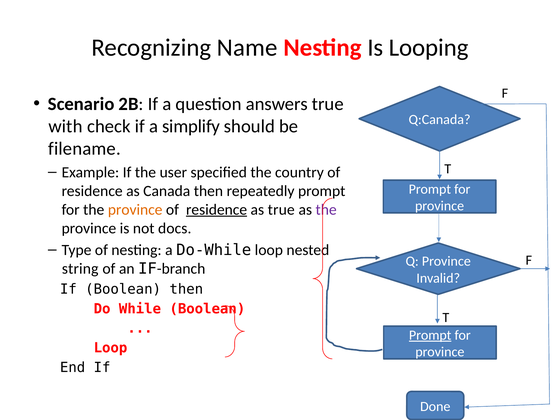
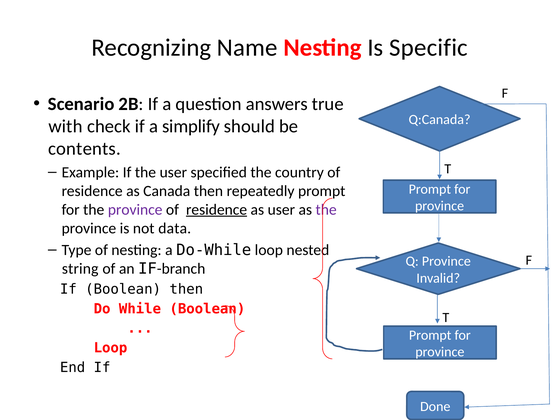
Looping: Looping -> Specific (429, 47)
filename: filename -> contents (84, 149)
province colour: orange -> purple (135, 210)
as true: true -> user (281, 210)
docs: docs -> data (175, 228)
Prompt underline: present -> none (430, 335)
